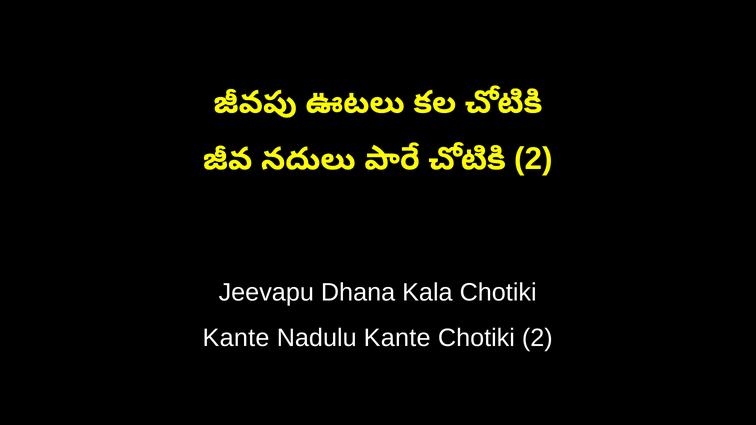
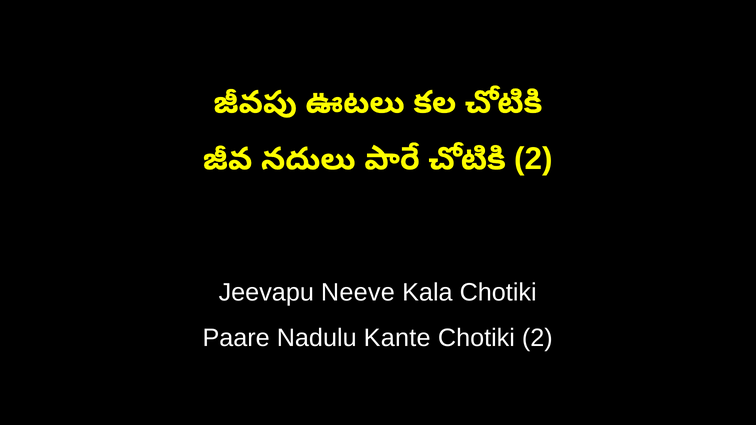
Dhana: Dhana -> Neeve (358, 293)
Kante: Kante -> Paare (236, 338)
